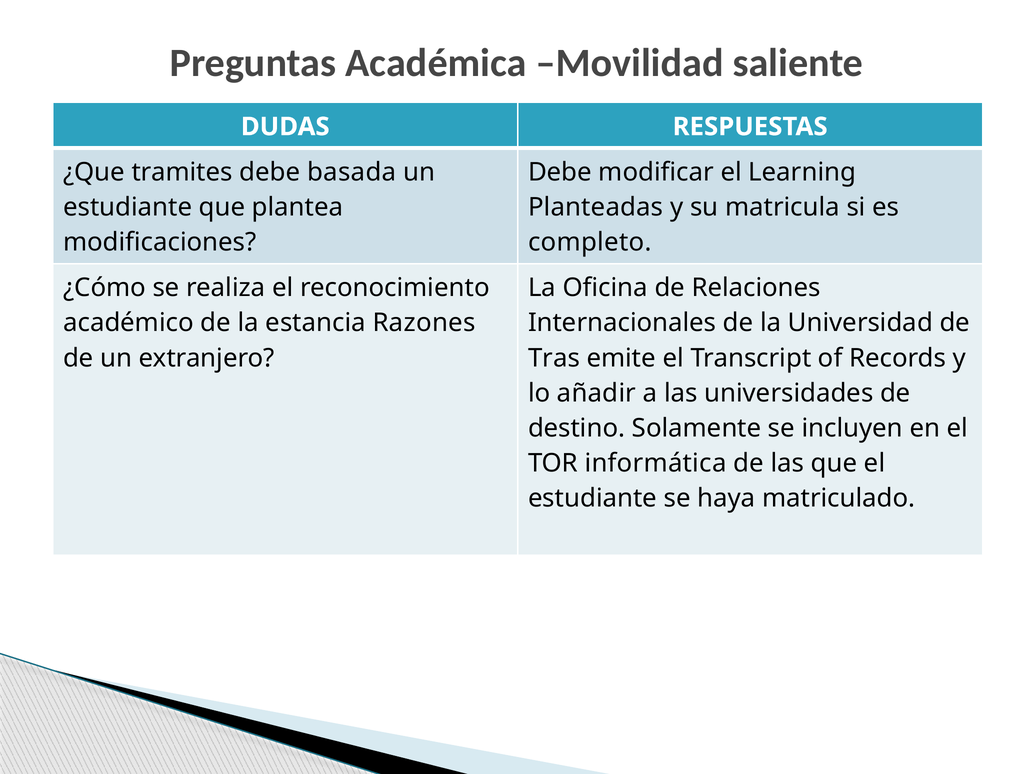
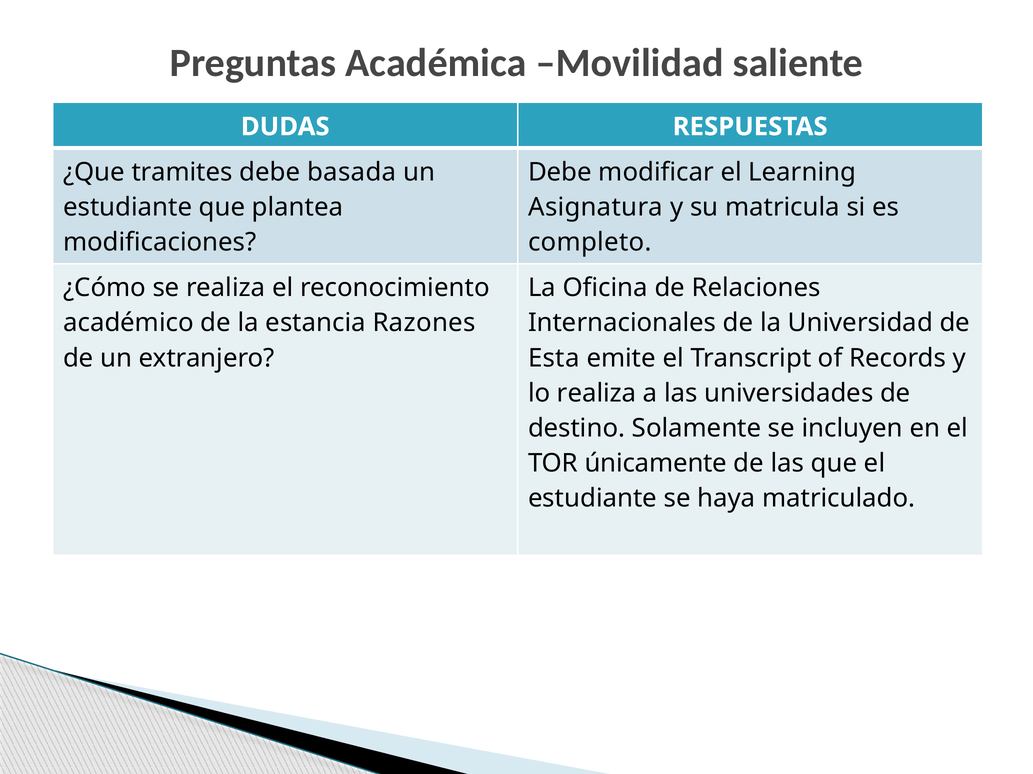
Planteadas: Planteadas -> Asignatura (596, 207)
Tras: Tras -> Esta (554, 358)
lo añadir: añadir -> realiza (597, 394)
informática: informática -> únicamente (656, 464)
